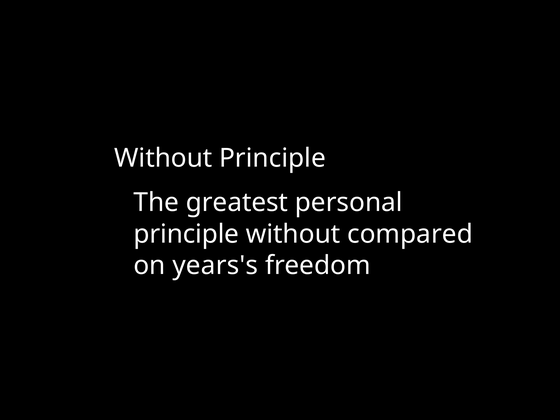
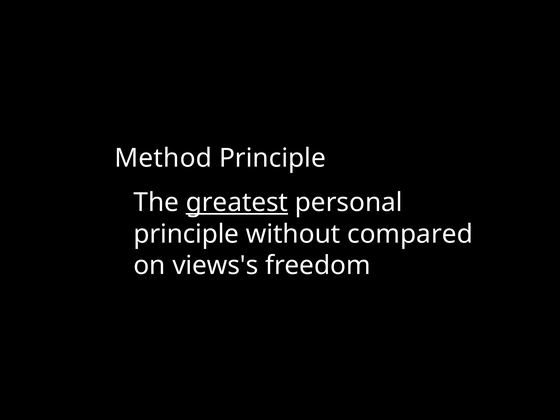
Without: Without -> Method (163, 158)
greatest underline: none -> present (237, 203)
years's: years's -> views's (215, 266)
